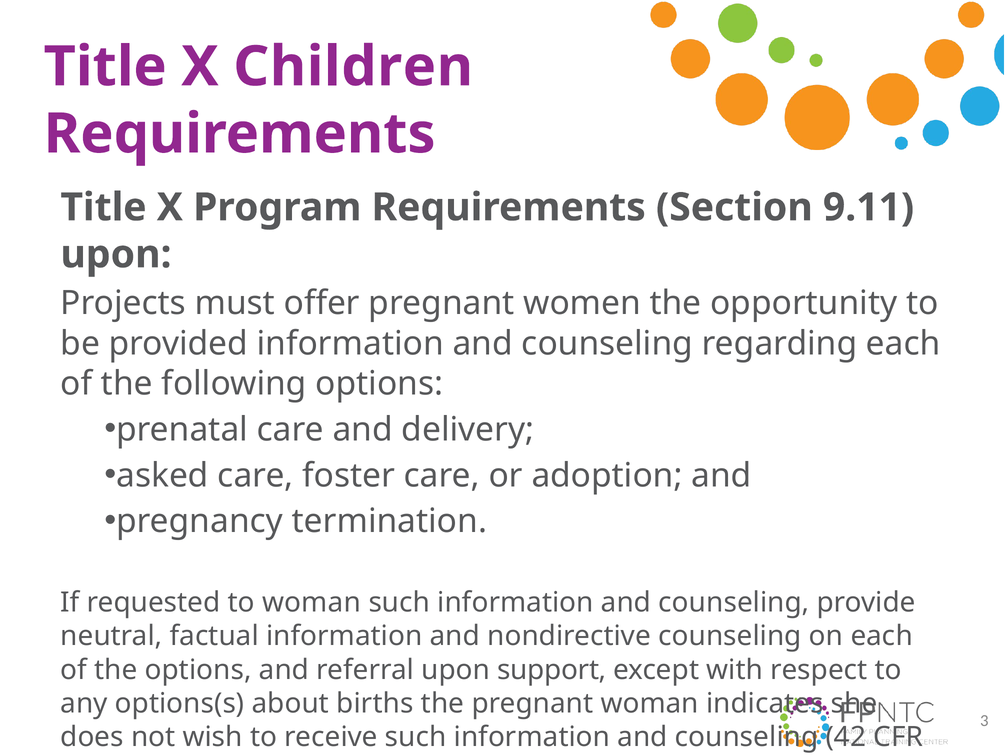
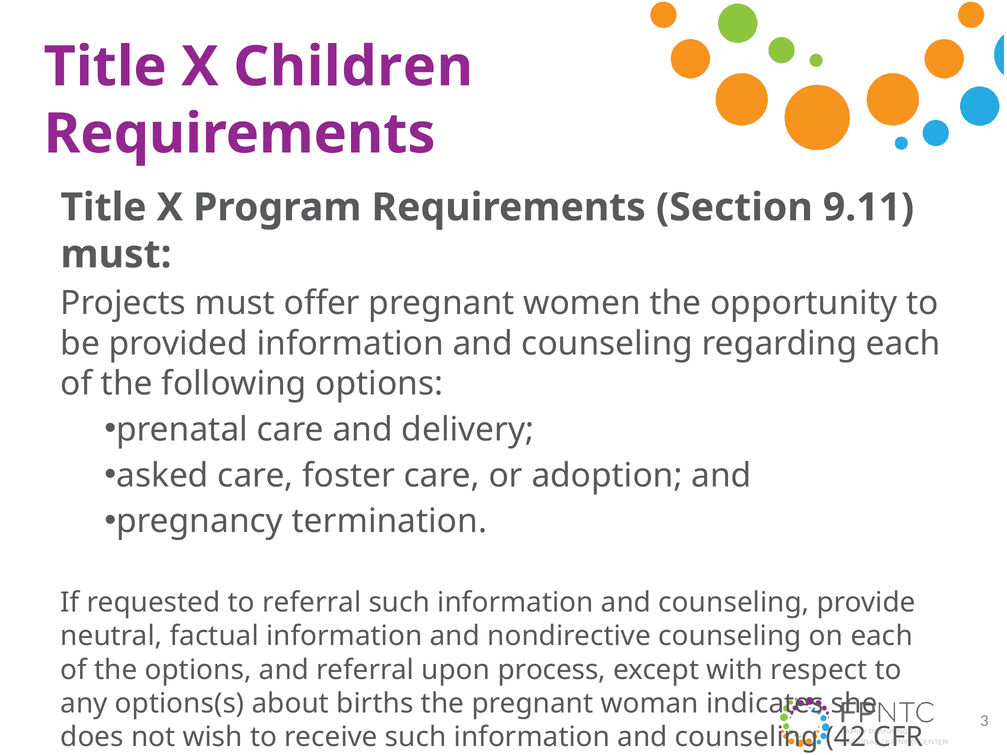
upon: upon -> must (116, 255)
to woman: woman -> referral (312, 603)
support: support -> process (552, 670)
